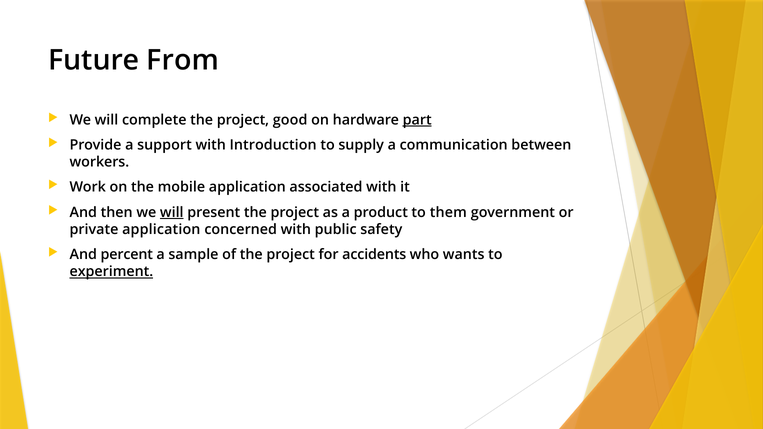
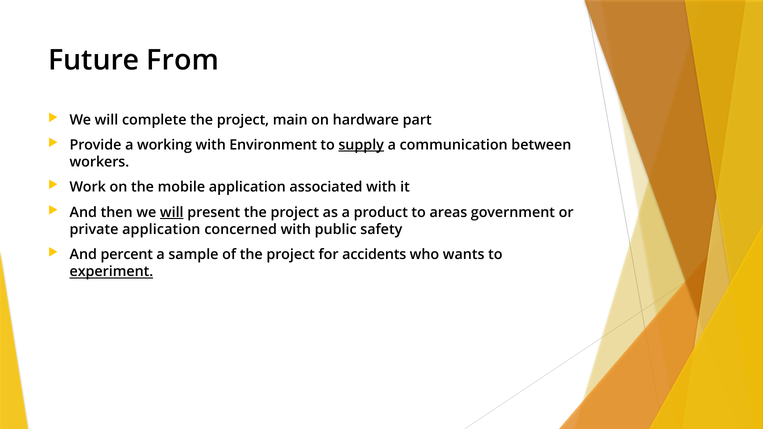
good: good -> main (290, 120)
part underline: present -> none (417, 120)
support: support -> working (165, 145)
Introduction: Introduction -> Environment (273, 145)
supply underline: none -> present (361, 145)
them: them -> areas (448, 212)
